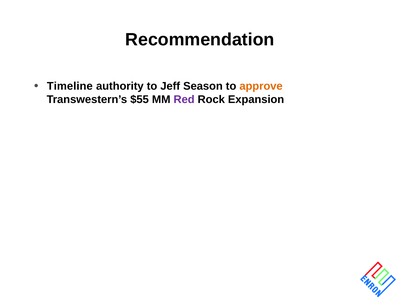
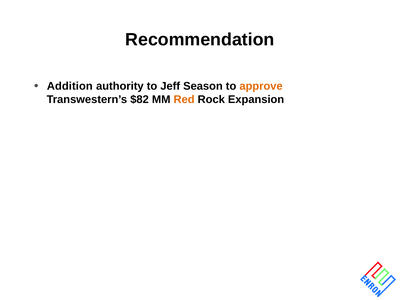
Timeline: Timeline -> Addition (70, 86)
$55: $55 -> $82 (140, 99)
Red colour: purple -> orange (184, 99)
